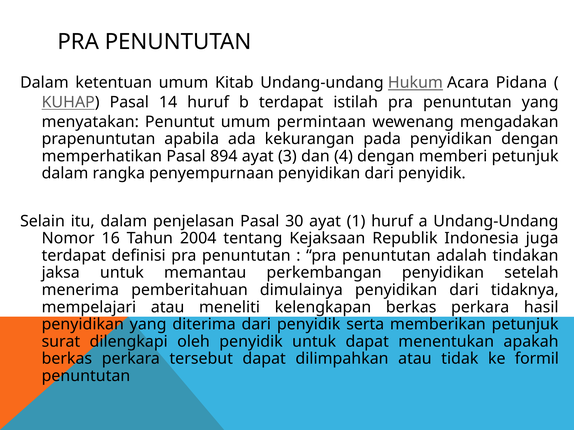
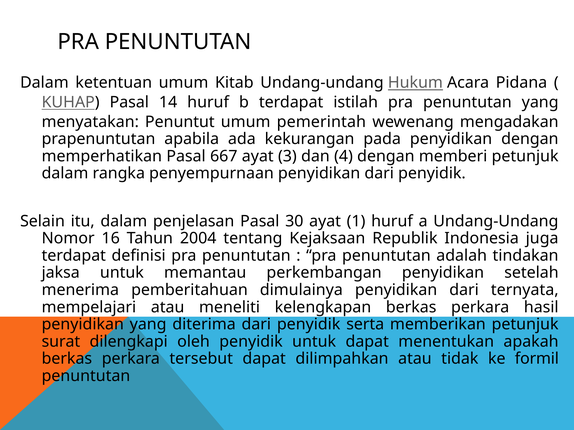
permintaan: permintaan -> pemerintah (321, 122)
894: 894 -> 667 (224, 156)
tidaknya: tidaknya -> ternyata (525, 290)
